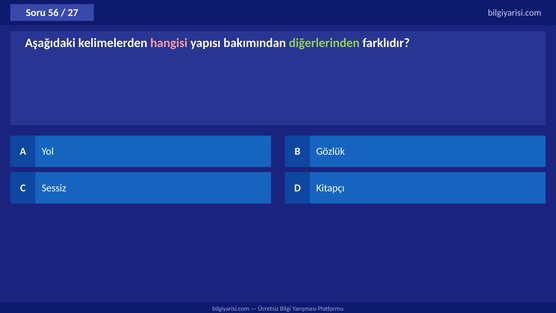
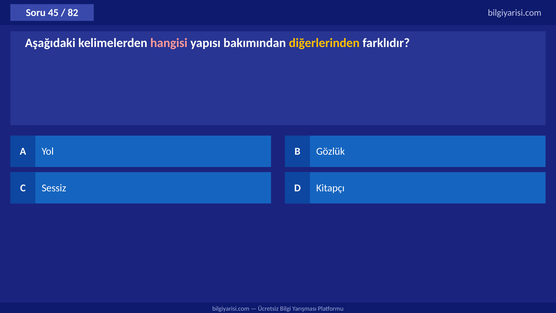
56: 56 -> 45 (53, 13)
27: 27 -> 82 (73, 13)
diğerlerinden colour: light green -> yellow (324, 43)
